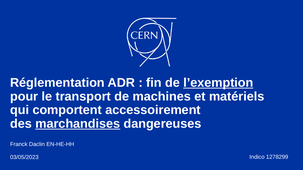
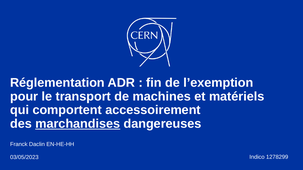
l’exemption underline: present -> none (218, 83)
